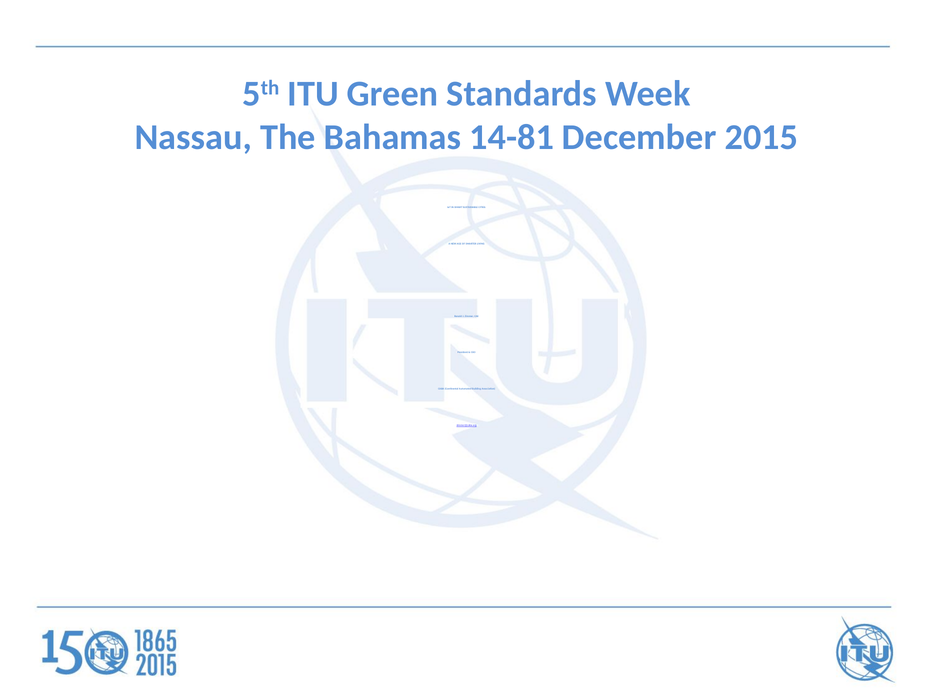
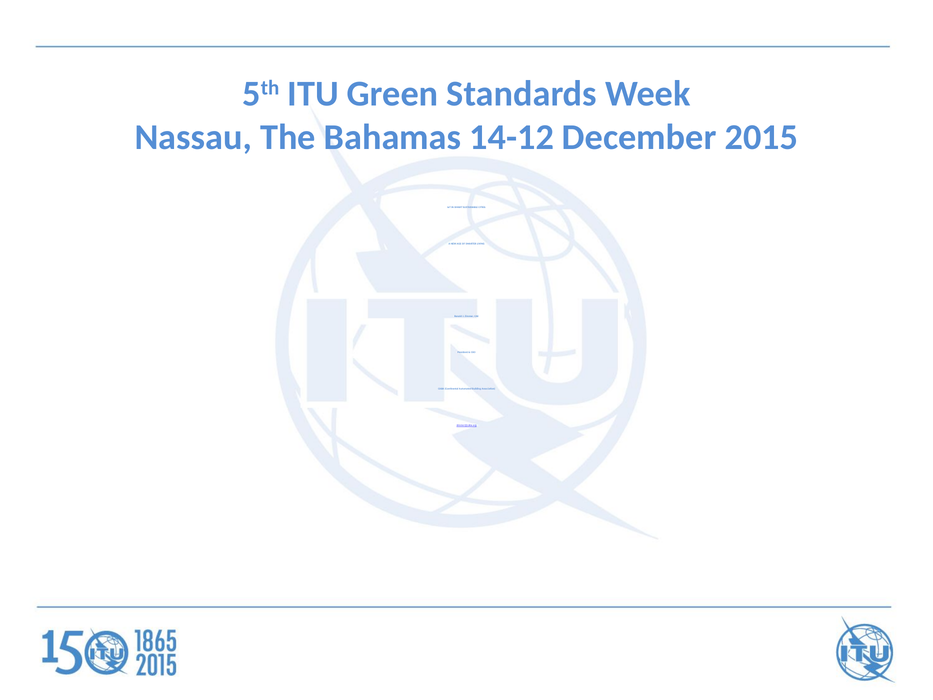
14-81: 14-81 -> 14-12 (512, 137)
